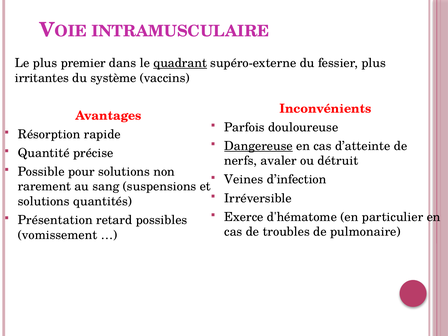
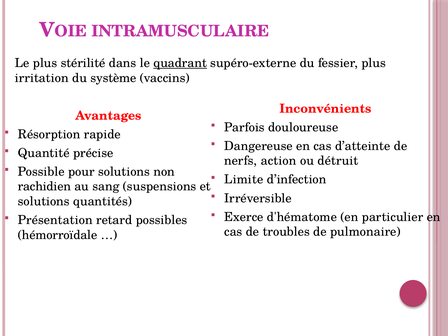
premier: premier -> stérilité (83, 63)
irritantes: irritantes -> irritation (42, 78)
Dangereuse underline: present -> none (258, 146)
avaler: avaler -> action (279, 161)
Veines: Veines -> Limite (244, 180)
rarement: rarement -> rachidien (44, 187)
vomissement: vomissement -> hémorroïdale (58, 235)
